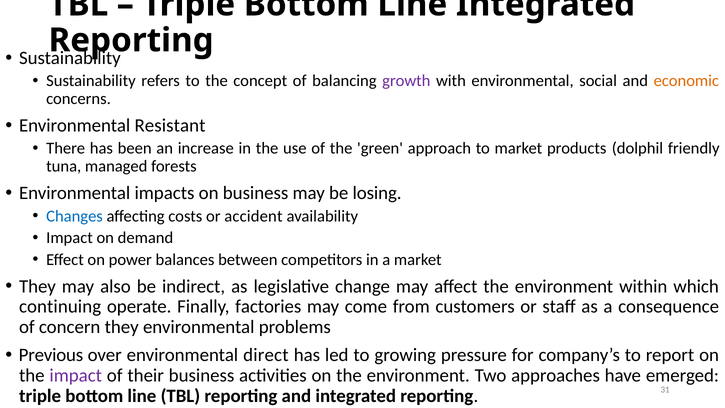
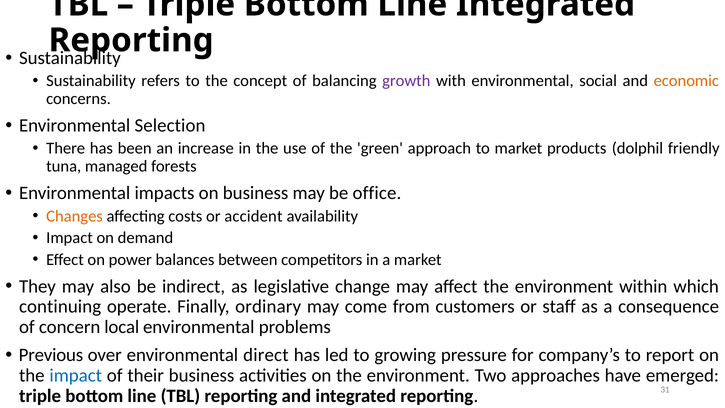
Resistant: Resistant -> Selection (170, 126)
losing: losing -> office (377, 193)
Changes colour: blue -> orange (75, 216)
factories: factories -> ordinary (268, 307)
concern they: they -> local (122, 327)
impact colour: purple -> blue (76, 375)
